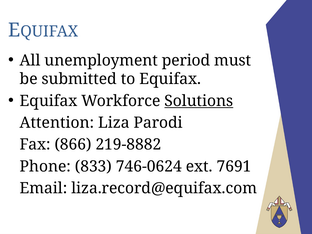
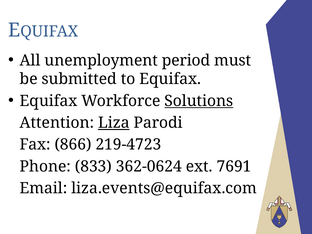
Liza underline: none -> present (114, 123)
219-8882: 219-8882 -> 219-4723 (128, 145)
746-0624: 746-0624 -> 362-0624 (149, 166)
liza.record@equifax.com: liza.record@equifax.com -> liza.events@equifax.com (164, 188)
